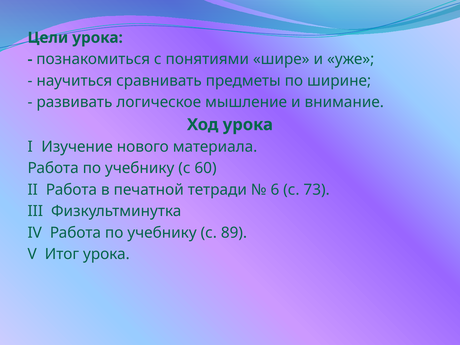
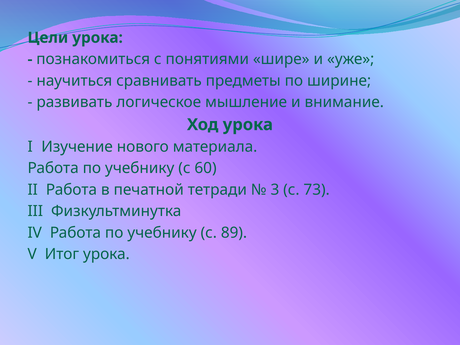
6: 6 -> 3 (275, 190)
